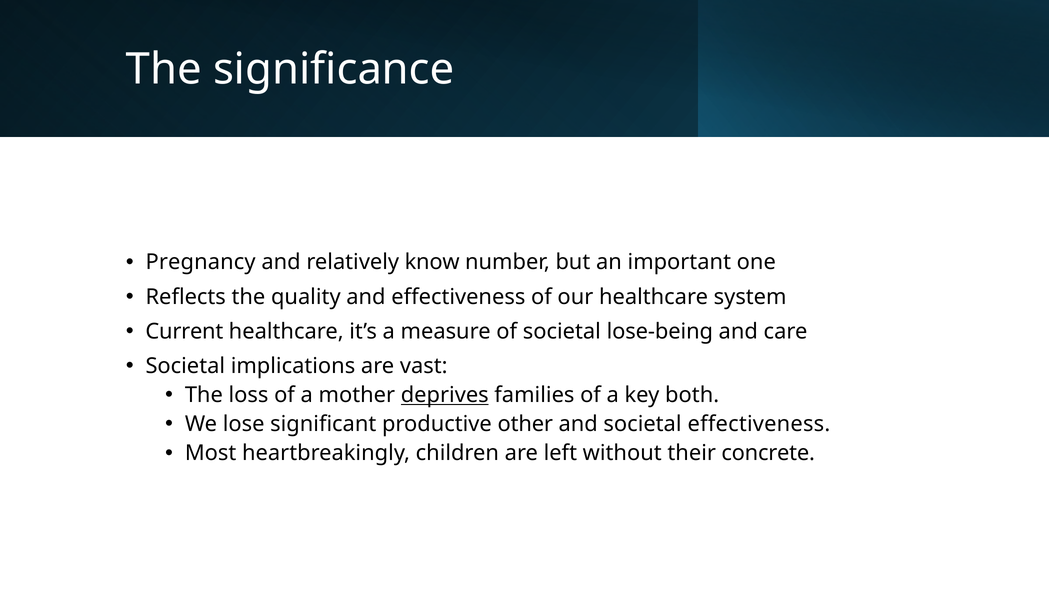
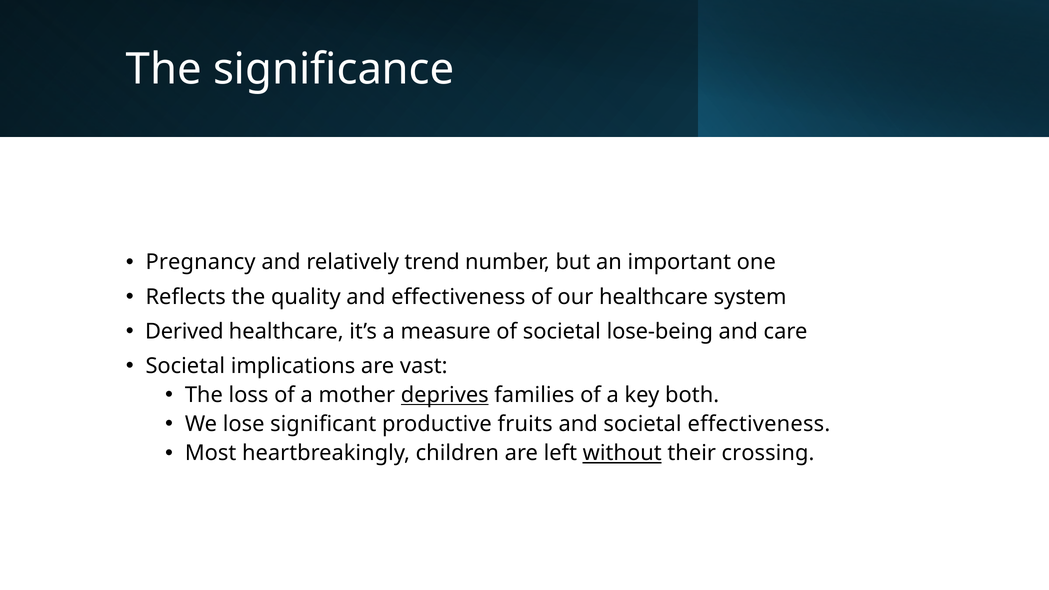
know: know -> trend (432, 262)
Current: Current -> Derived (184, 331)
other: other -> fruits (525, 424)
without underline: none -> present (622, 453)
concrete: concrete -> crossing (768, 453)
